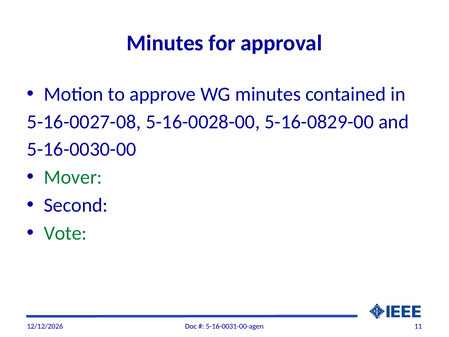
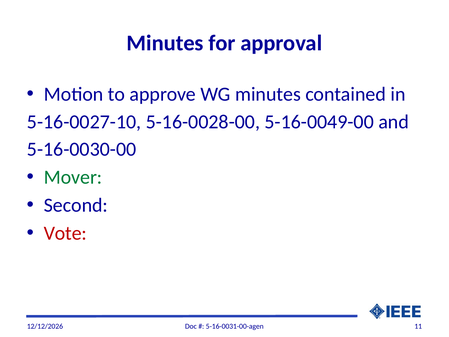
5-16-0027-08: 5-16-0027-08 -> 5-16-0027-10 (84, 122)
5-16-0829-00: 5-16-0829-00 -> 5-16-0049-00 (319, 122)
Vote colour: green -> red (65, 233)
